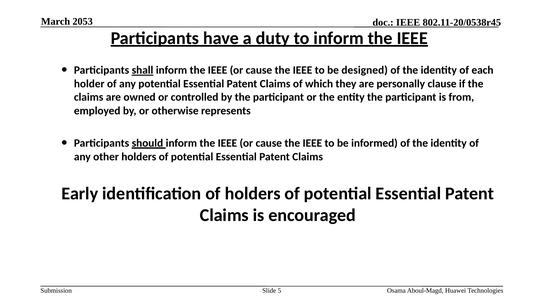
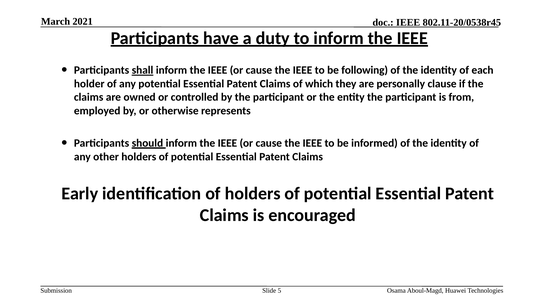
2053: 2053 -> 2021 (83, 21)
designed: designed -> following (365, 70)
